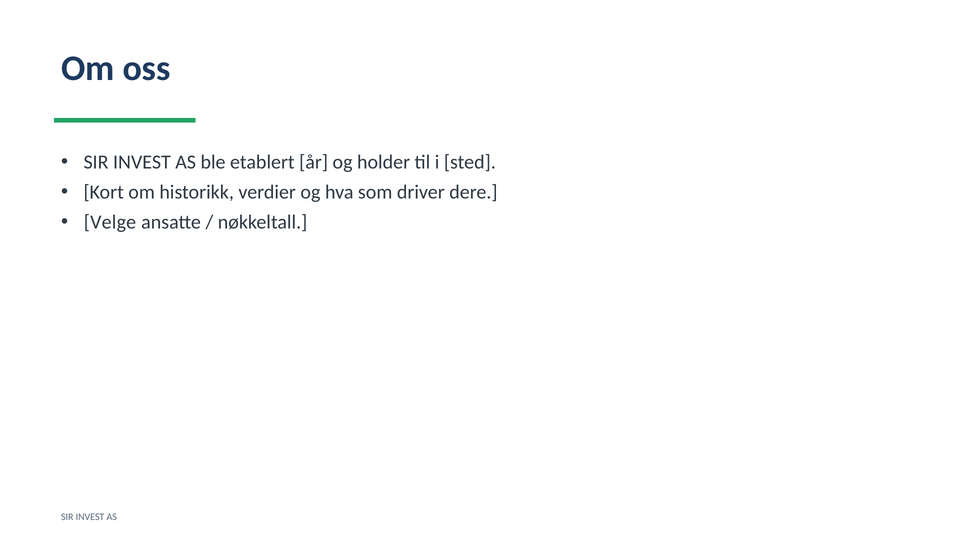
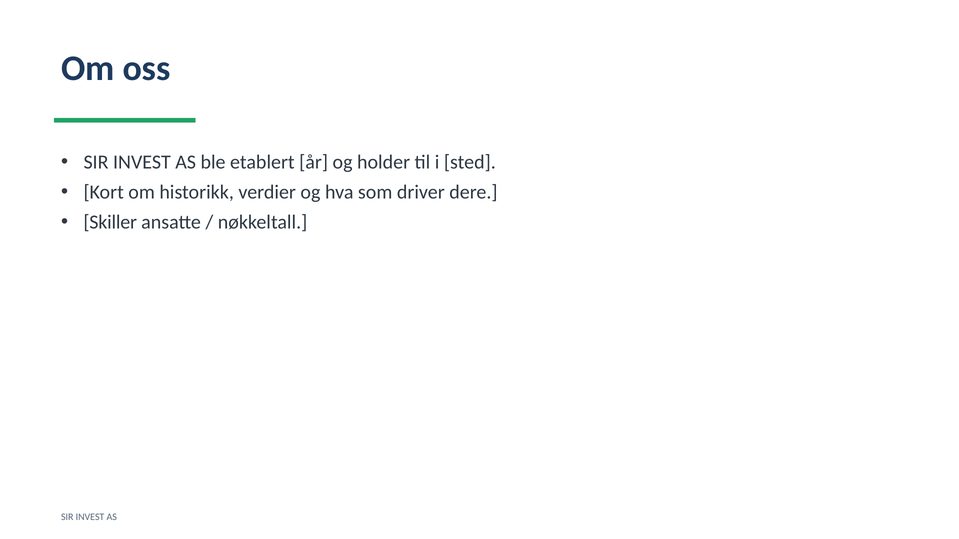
Velge: Velge -> Skiller (110, 222)
